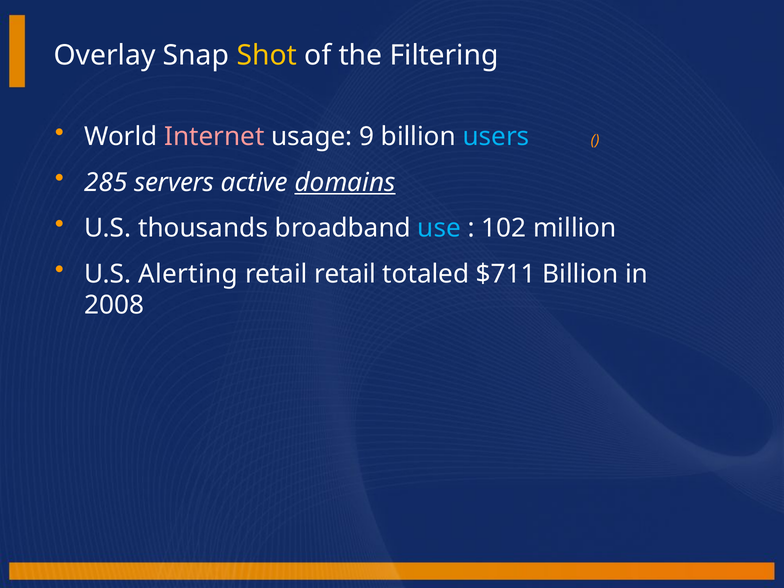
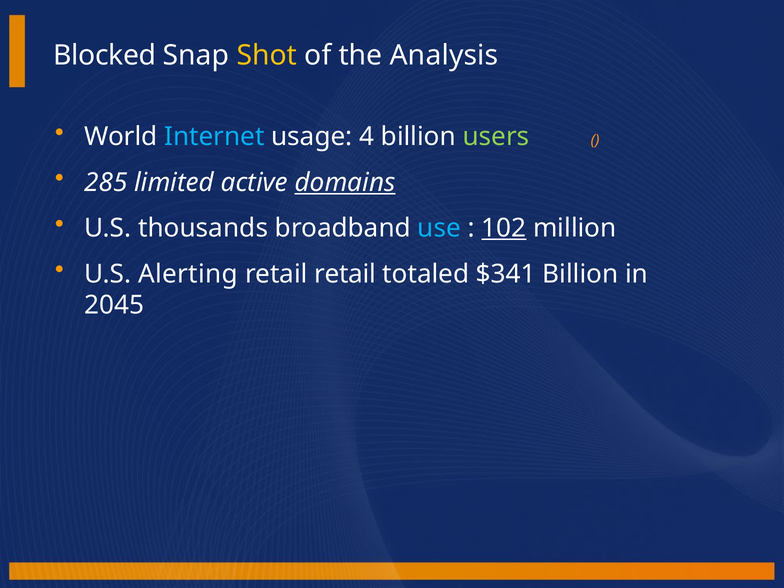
Overlay: Overlay -> Blocked (105, 56)
Filtering: Filtering -> Analysis (444, 56)
Internet colour: pink -> light blue (214, 137)
9: 9 -> 4 (367, 137)
users colour: light blue -> light green (496, 137)
servers: servers -> limited (174, 182)
102 underline: none -> present (504, 228)
$711: $711 -> $341 (506, 274)
2008: 2008 -> 2045 (114, 305)
